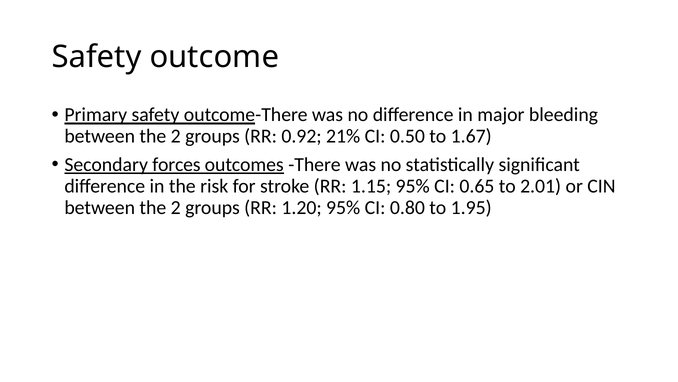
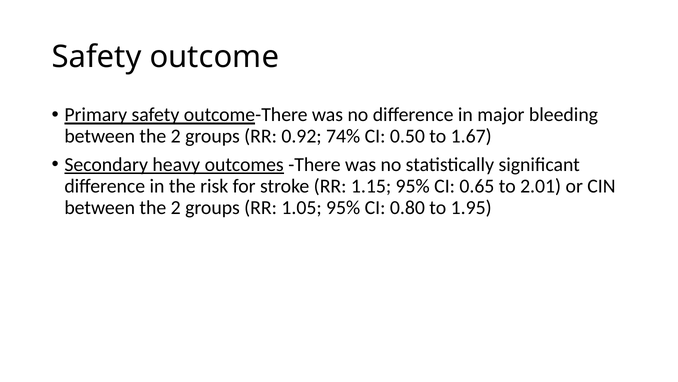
21%: 21% -> 74% (343, 136)
forces: forces -> heavy (176, 164)
1.20: 1.20 -> 1.05 (302, 207)
